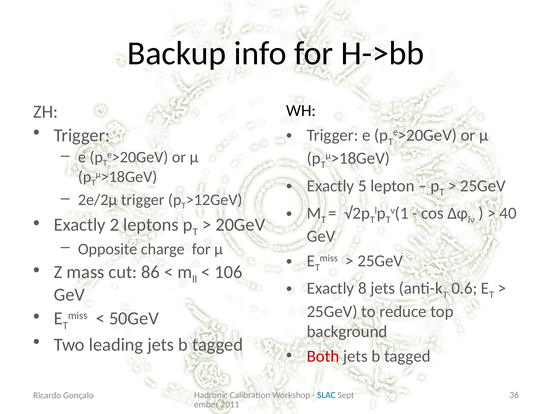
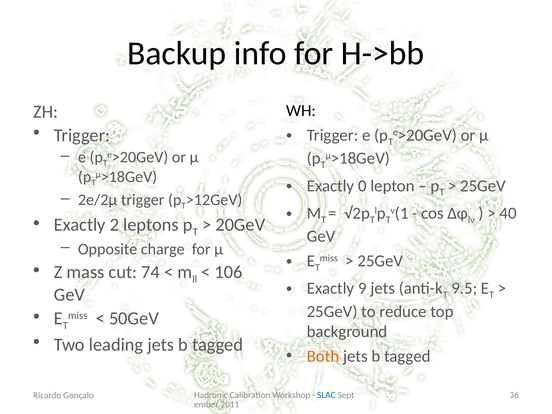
5: 5 -> 0 (362, 186)
86: 86 -> 74 (151, 272)
8: 8 -> 9 (362, 288)
0.6: 0.6 -> 9.5 (464, 288)
Both colour: red -> orange (323, 356)
